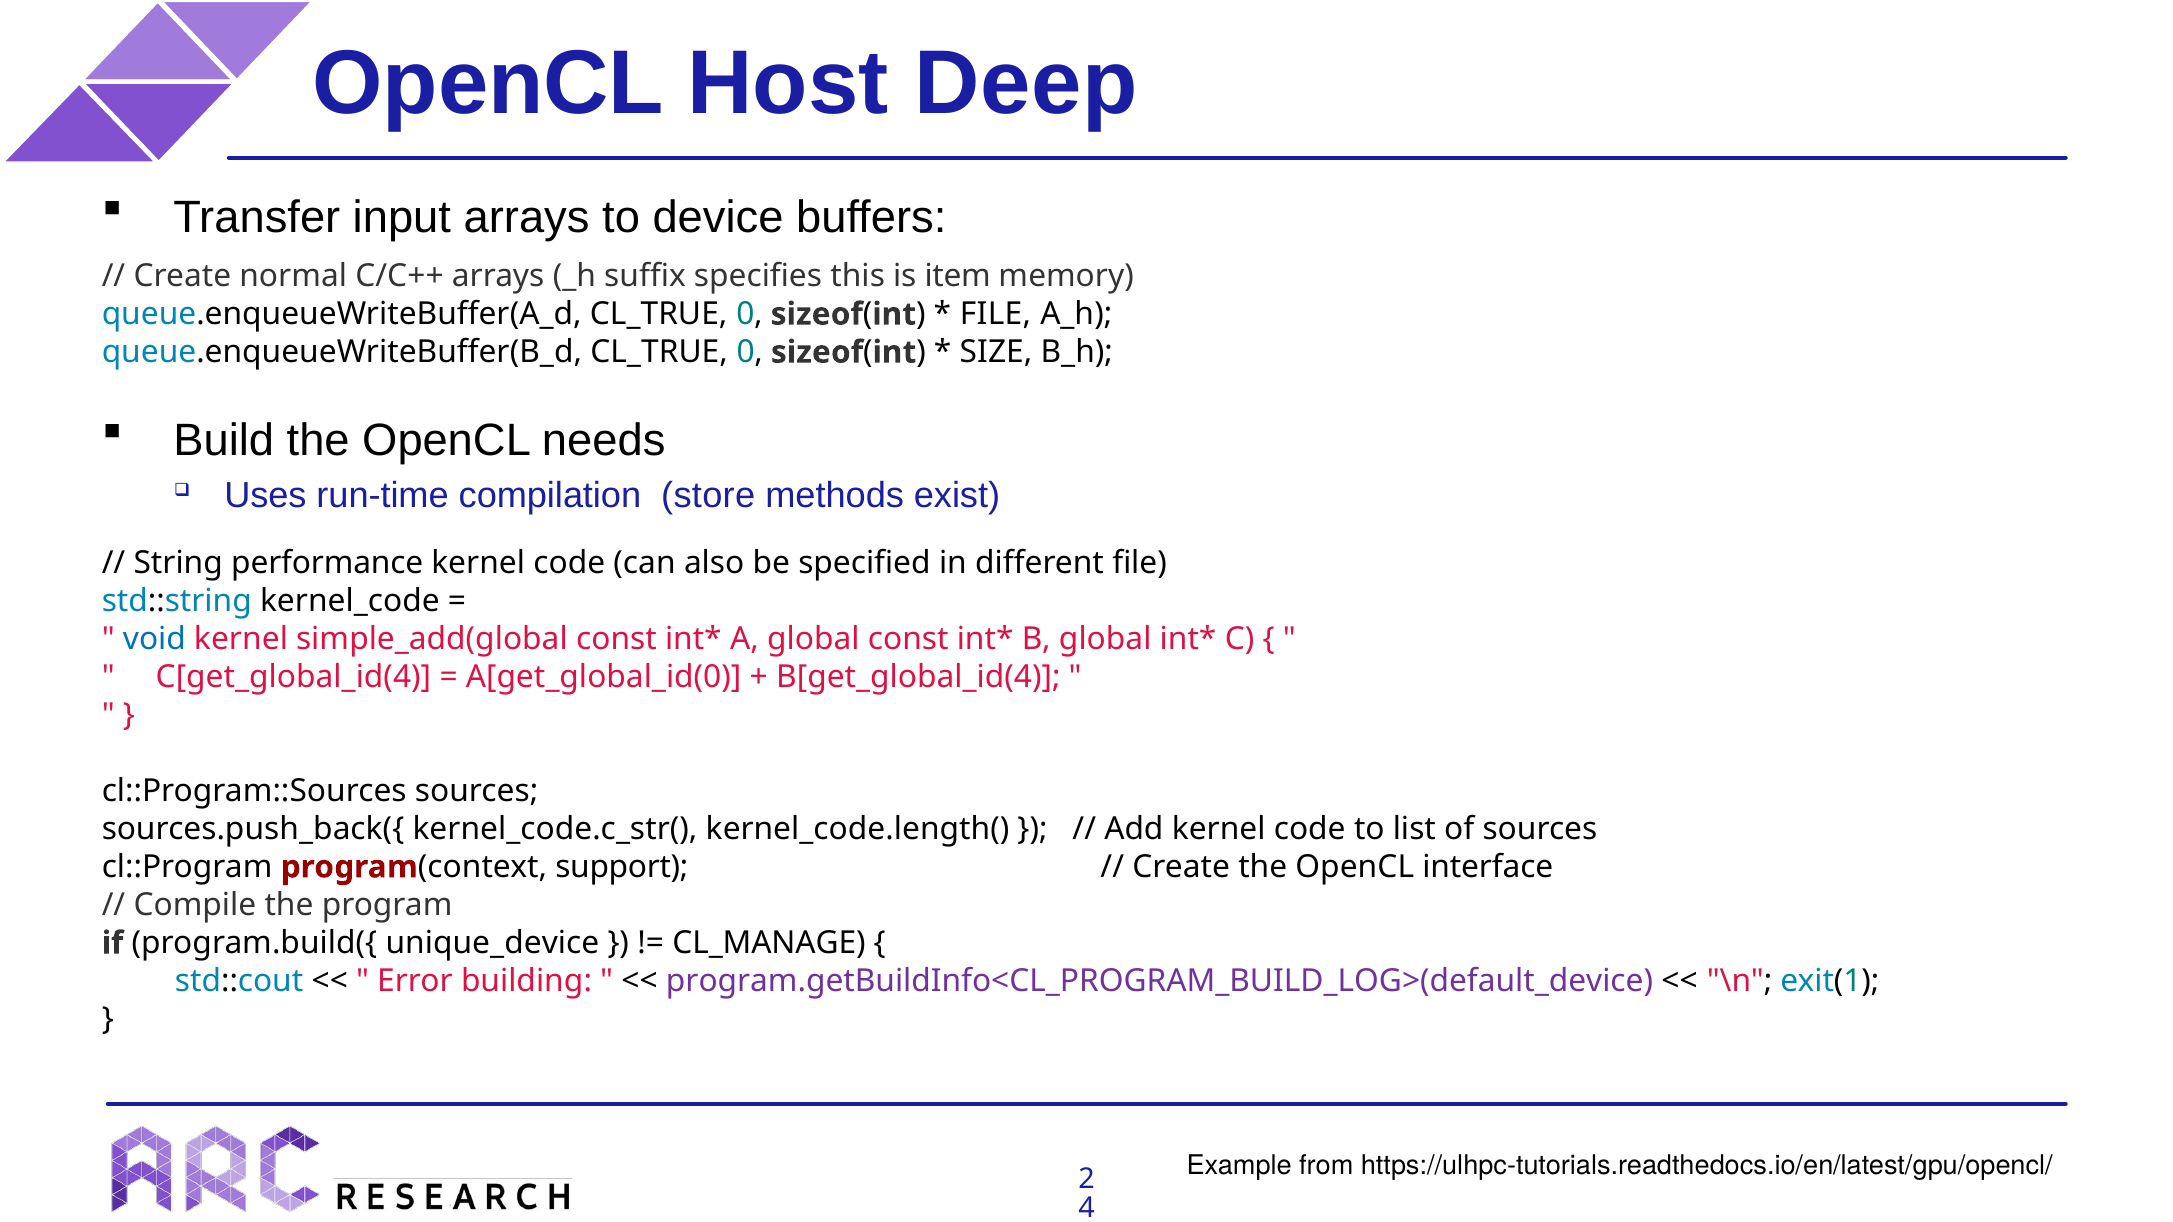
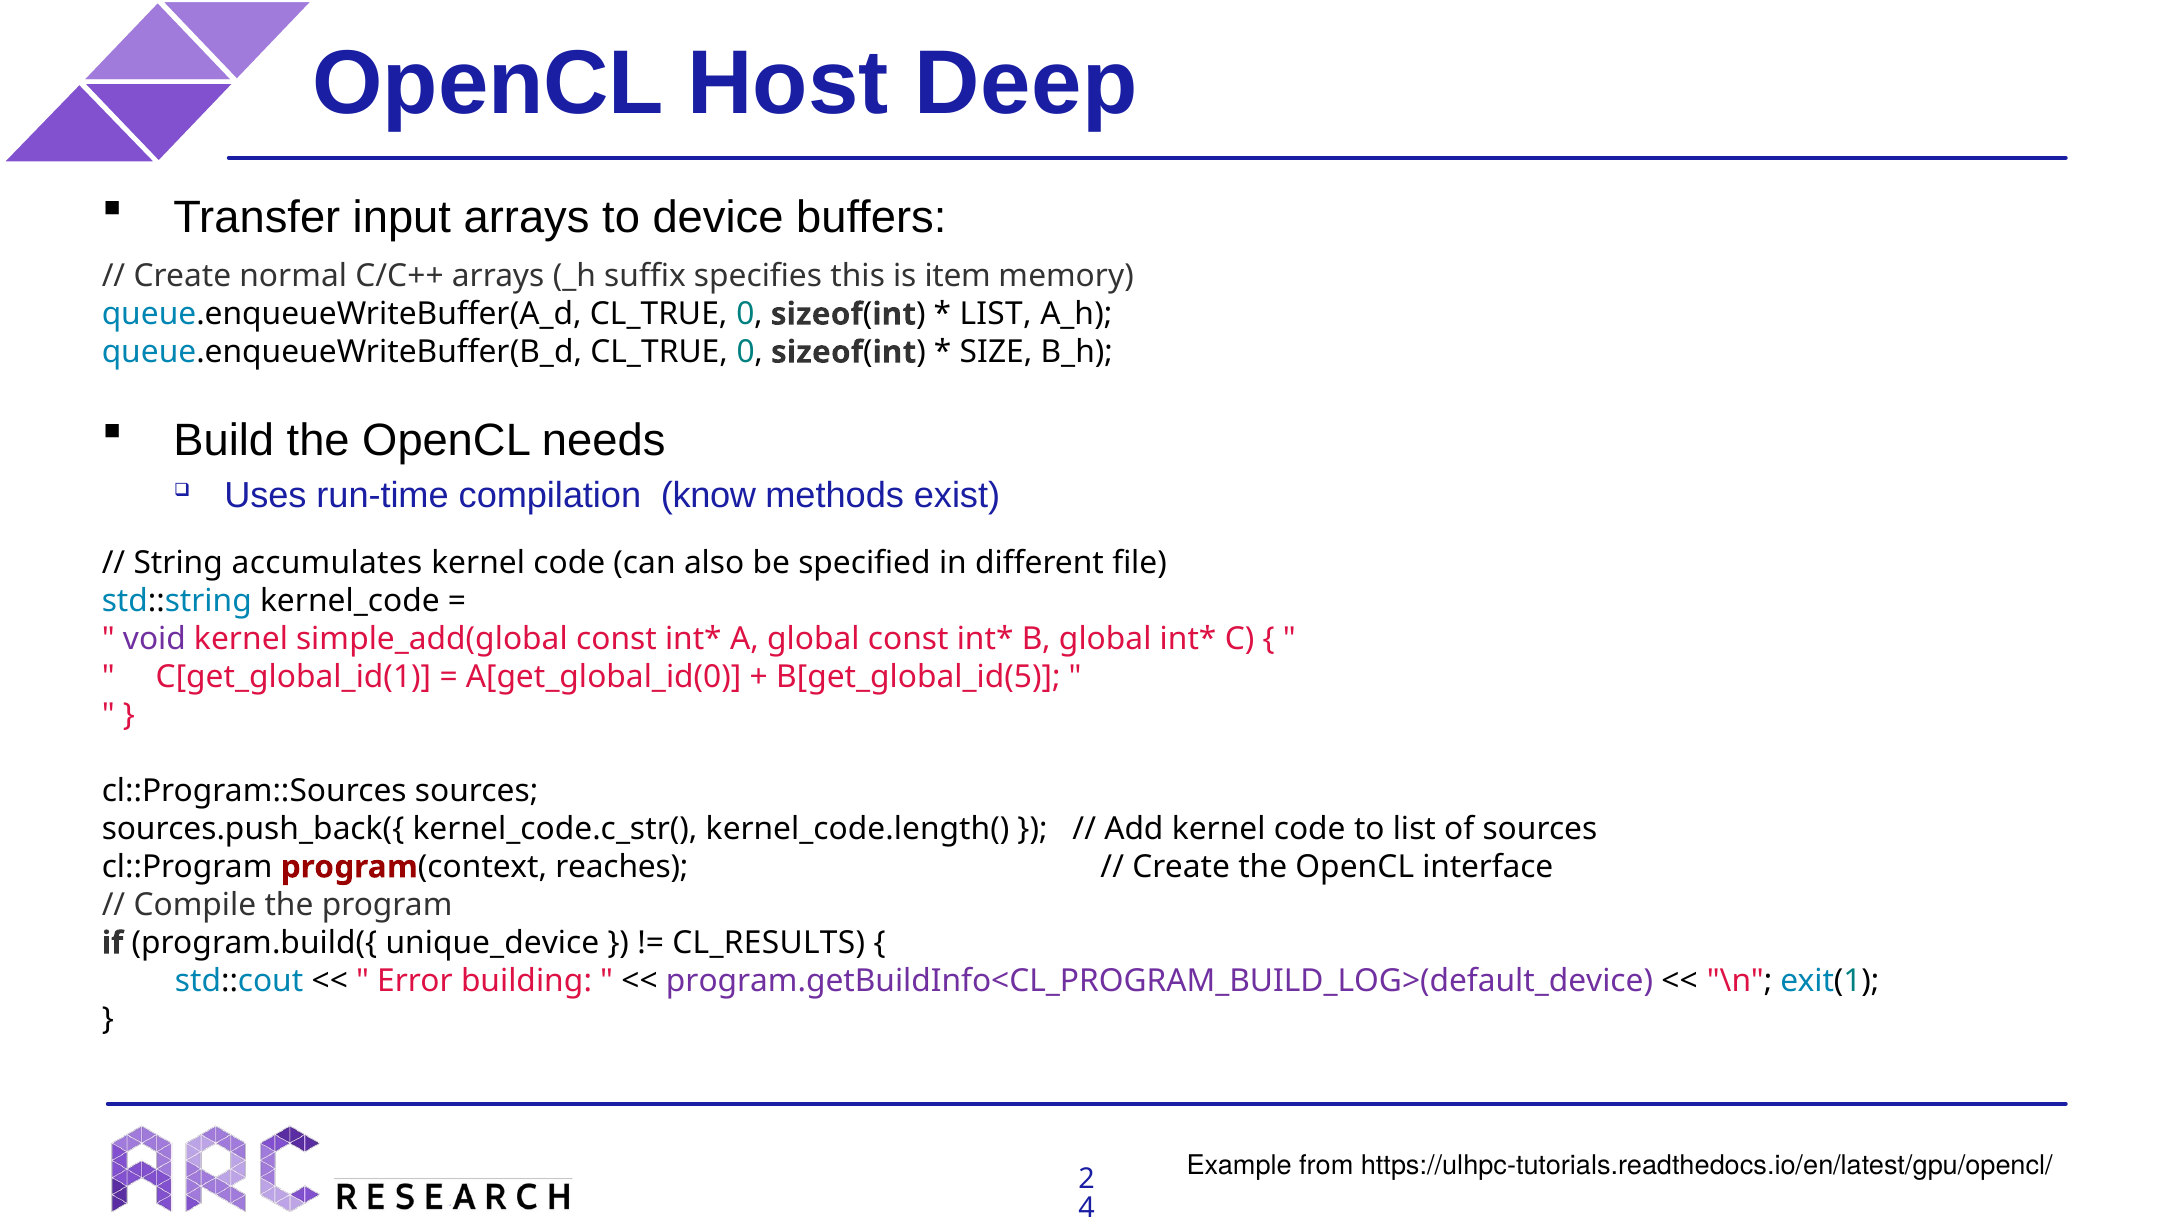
FILE: FILE -> LIST (996, 314)
store: store -> know (709, 495)
performance: performance -> accumulates (327, 563)
void colour: blue -> purple (154, 639)
C[get_global_id(4: C[get_global_id(4 -> C[get_global_id(1 (293, 677)
B[get_global_id(4: B[get_global_id(4 -> B[get_global_id(5 (918, 677)
support: support -> reaches (622, 867)
CL_MANAGE: CL_MANAGE -> CL_RESULTS (769, 943)
